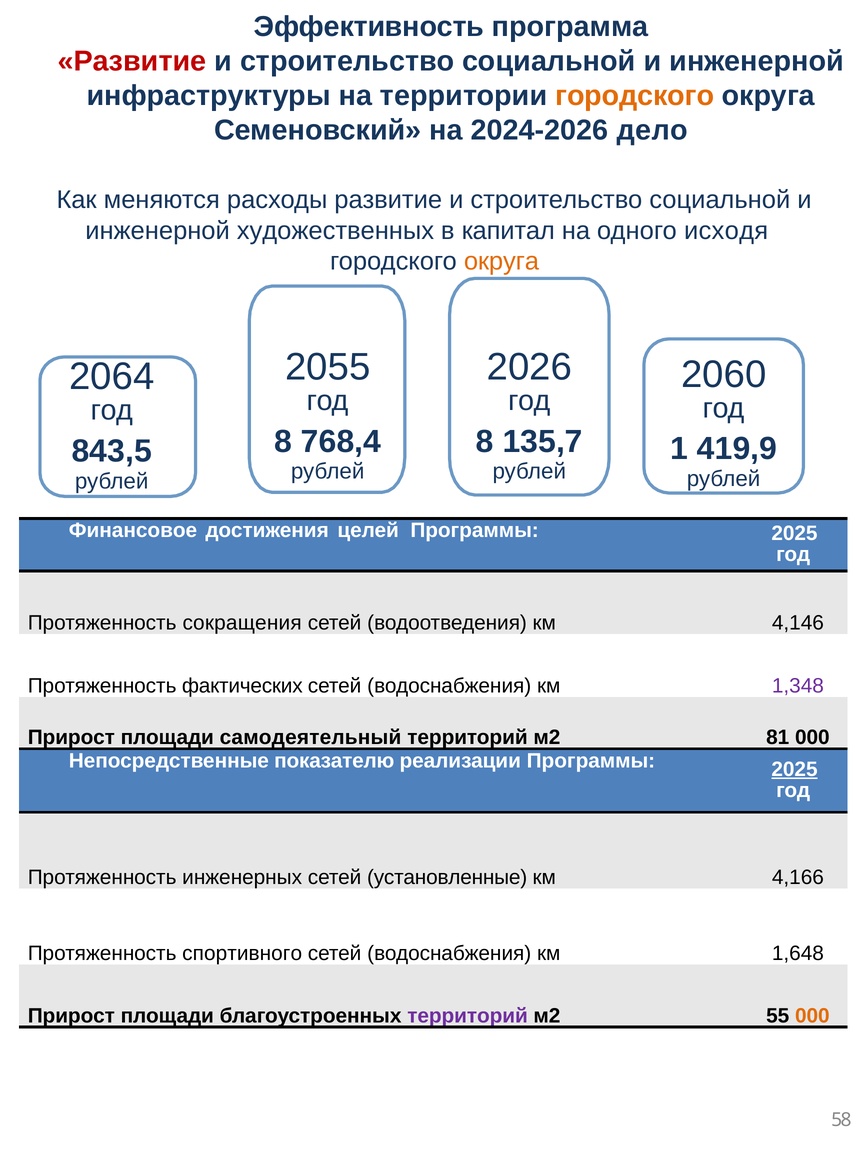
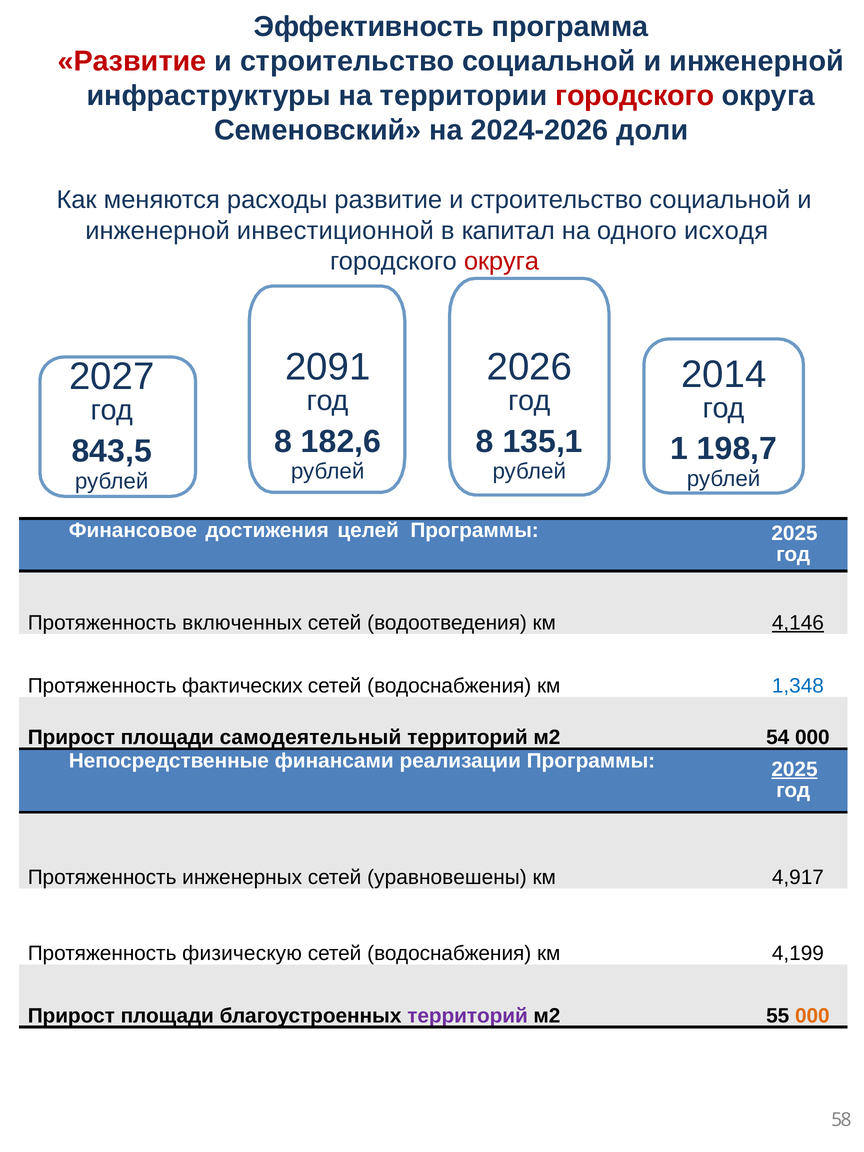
городского colour: orange -> red (635, 96)
дело: дело -> доли (652, 130)
художественных: художественных -> инвестиционной (335, 231)
округа colour: orange -> red (501, 261)
2055: 2055 -> 2091 (328, 367)
2060: 2060 -> 2014 (724, 374)
2064: 2064 -> 2027 (112, 377)
768,4: 768,4 -> 182,6 (341, 441)
135,7: 135,7 -> 135,1 (543, 441)
419,9: 419,9 -> 198,7 (737, 449)
сокращения: сокращения -> включенных (242, 623)
4,146 underline: none -> present (798, 623)
1,348 colour: purple -> blue (798, 686)
81: 81 -> 54 (778, 737)
показателю: показателю -> финансами (334, 761)
установленные: установленные -> уравновешены (447, 877)
4,166: 4,166 -> 4,917 (798, 877)
спортивного: спортивного -> физическую (242, 953)
1,648: 1,648 -> 4,199 (798, 953)
